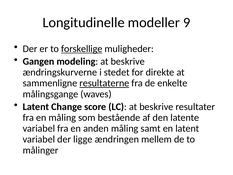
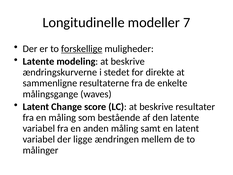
9: 9 -> 7 (187, 23)
Gangen: Gangen -> Latente (38, 61)
resultaterne underline: present -> none (104, 83)
